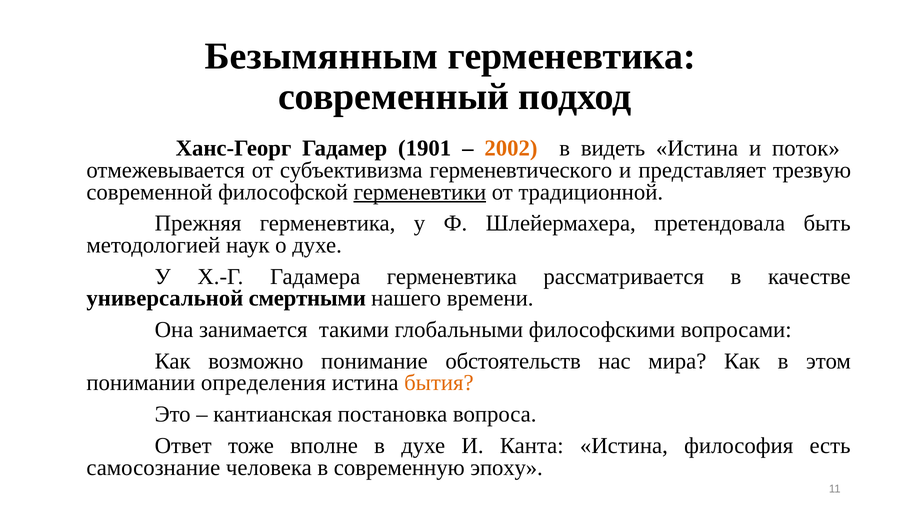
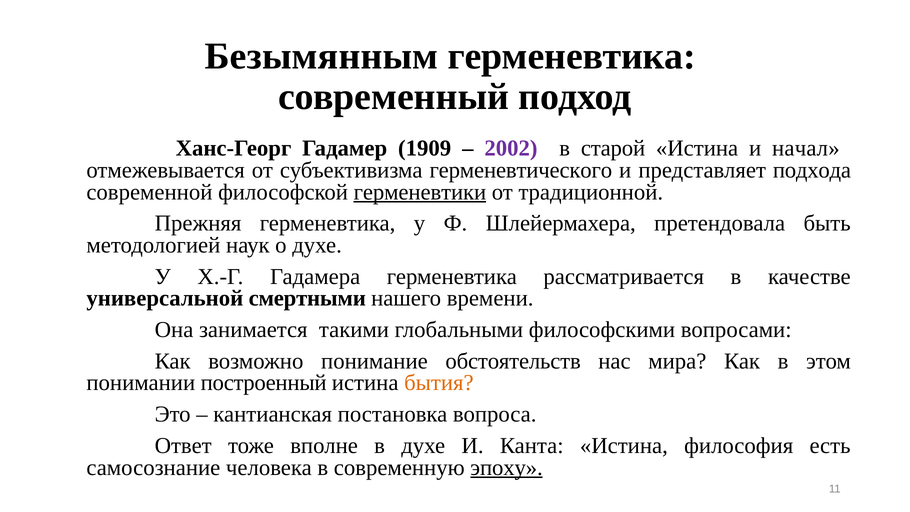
1901: 1901 -> 1909 (425, 148)
2002 colour: orange -> purple (511, 148)
видеть: видеть -> старой (613, 148)
поток: поток -> начал (806, 148)
трезвую: трезвую -> подхода (812, 170)
определения: определения -> построенный (264, 383)
эпоху underline: none -> present (507, 467)
